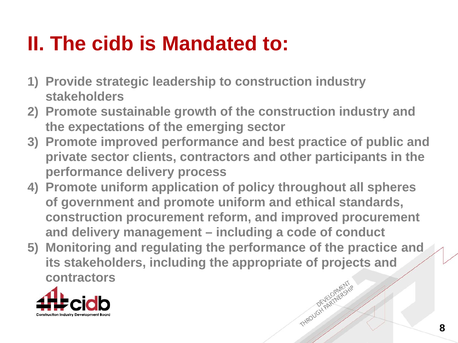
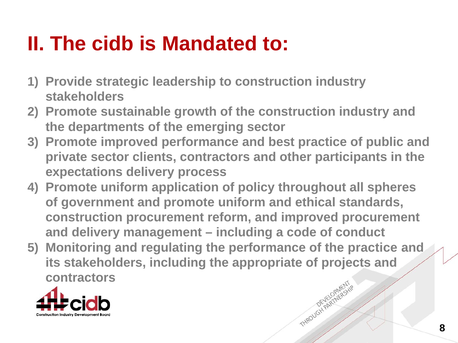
expectations: expectations -> departments (106, 127)
performance: performance -> expectations (84, 172)
